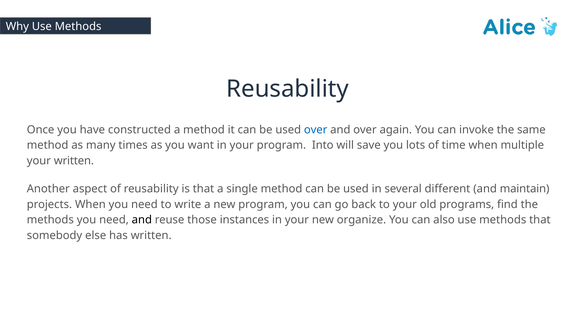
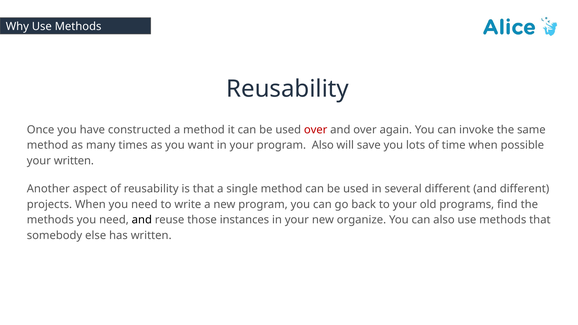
over colour: blue -> red (316, 130)
program Into: Into -> Also (323, 145)
multiple: multiple -> possible (522, 145)
and maintain: maintain -> different (525, 189)
